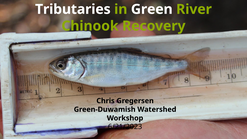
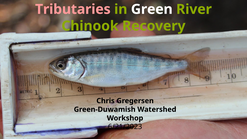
Tributaries colour: white -> pink (73, 9)
